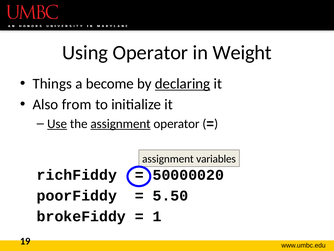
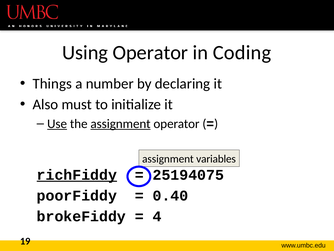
Weight: Weight -> Coding (242, 52)
become: become -> number (110, 84)
declaring underline: present -> none (183, 84)
from: from -> must (77, 104)
richFiddy underline: none -> present (77, 175)
50000020: 50000020 -> 25194075 (188, 175)
5.50: 5.50 -> 0.40 (170, 195)
1: 1 -> 4 (157, 216)
